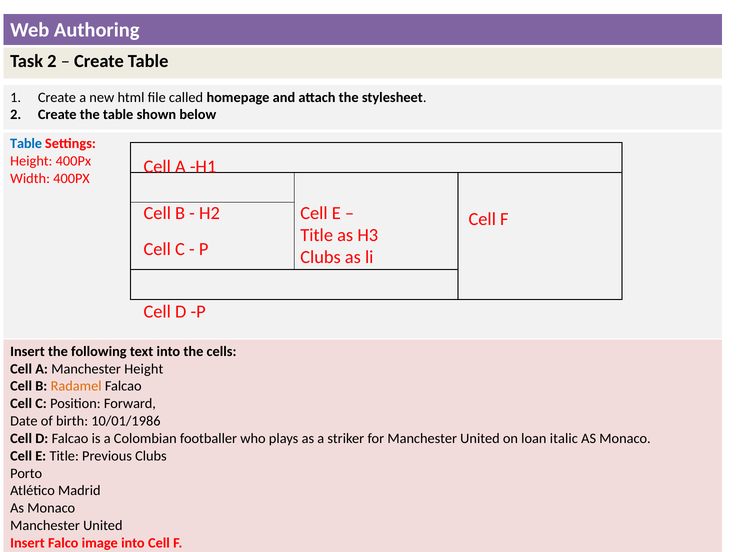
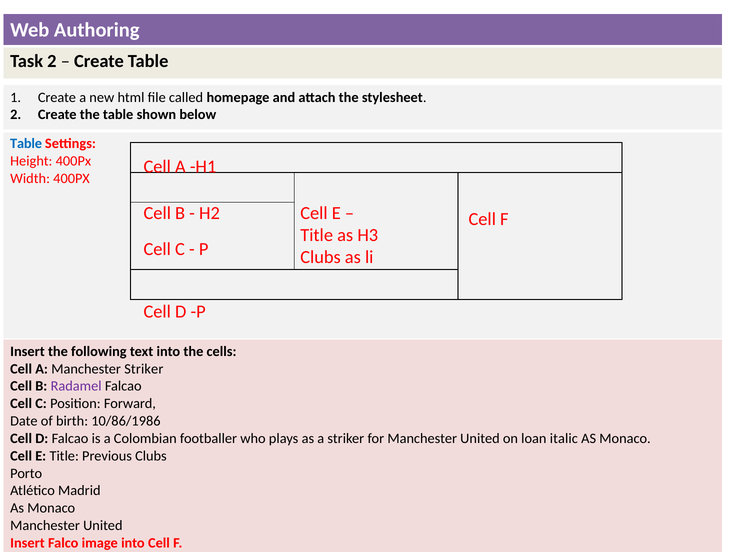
Manchester Height: Height -> Striker (144, 369)
Radamel colour: orange -> purple (76, 387)
10/01/1986: 10/01/1986 -> 10/86/1986 (126, 422)
